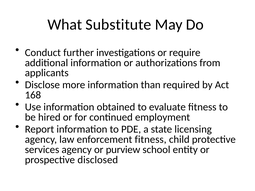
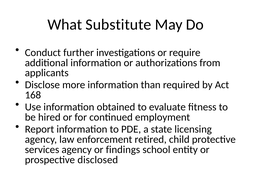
enforcement fitness: fitness -> retired (151, 140)
purview: purview -> findings (123, 150)
